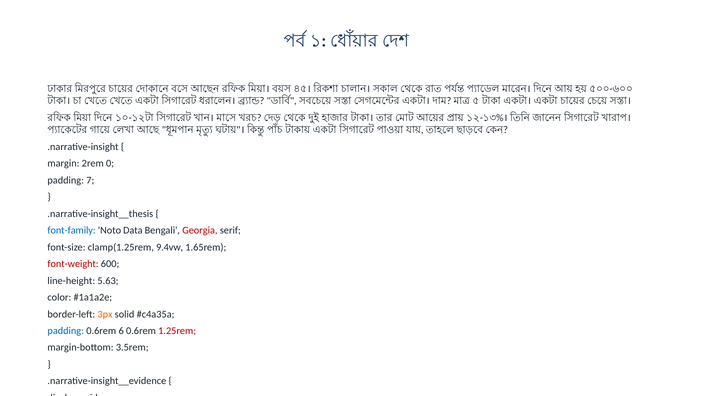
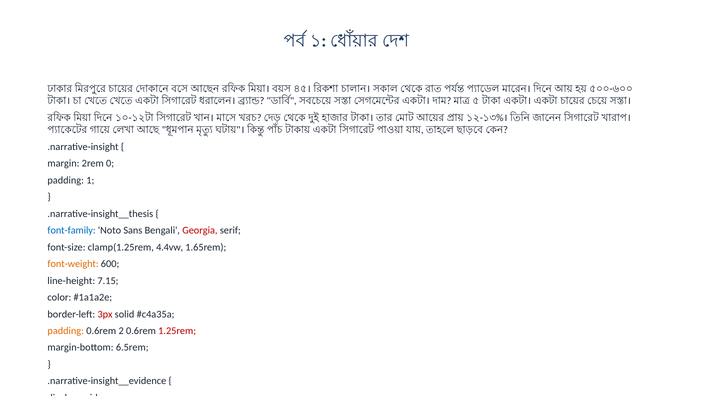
7: 7 -> 1 (90, 181)
Data: Data -> Sans (133, 231)
9.4vw: 9.4vw -> 4.4vw (170, 248)
font-weight colour: red -> orange (73, 264)
5.63: 5.63 -> 7.15 (108, 281)
3px colour: orange -> red (105, 315)
padding colour: blue -> orange (66, 331)
6: 6 -> 2 (121, 331)
3.5rem: 3.5rem -> 6.5rem (132, 348)
